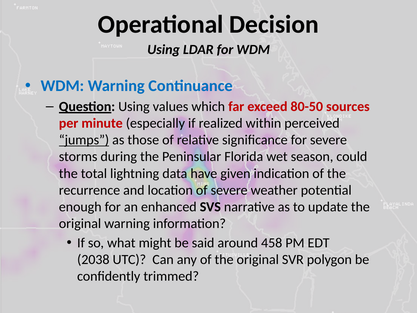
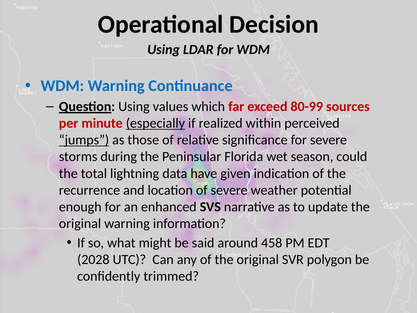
80-50: 80-50 -> 80-99 (307, 107)
especially underline: none -> present (155, 123)
2038: 2038 -> 2028 (93, 259)
